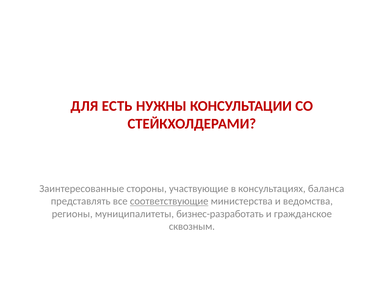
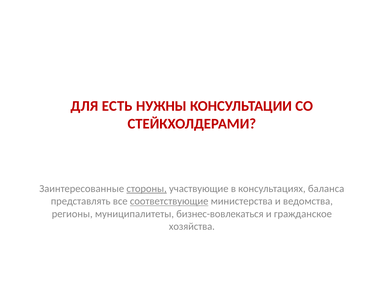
стороны underline: none -> present (147, 188)
бизнес-разработать: бизнес-разработать -> бизнес-вовлекаться (220, 213)
сквозным: сквозным -> хозяйства (192, 226)
